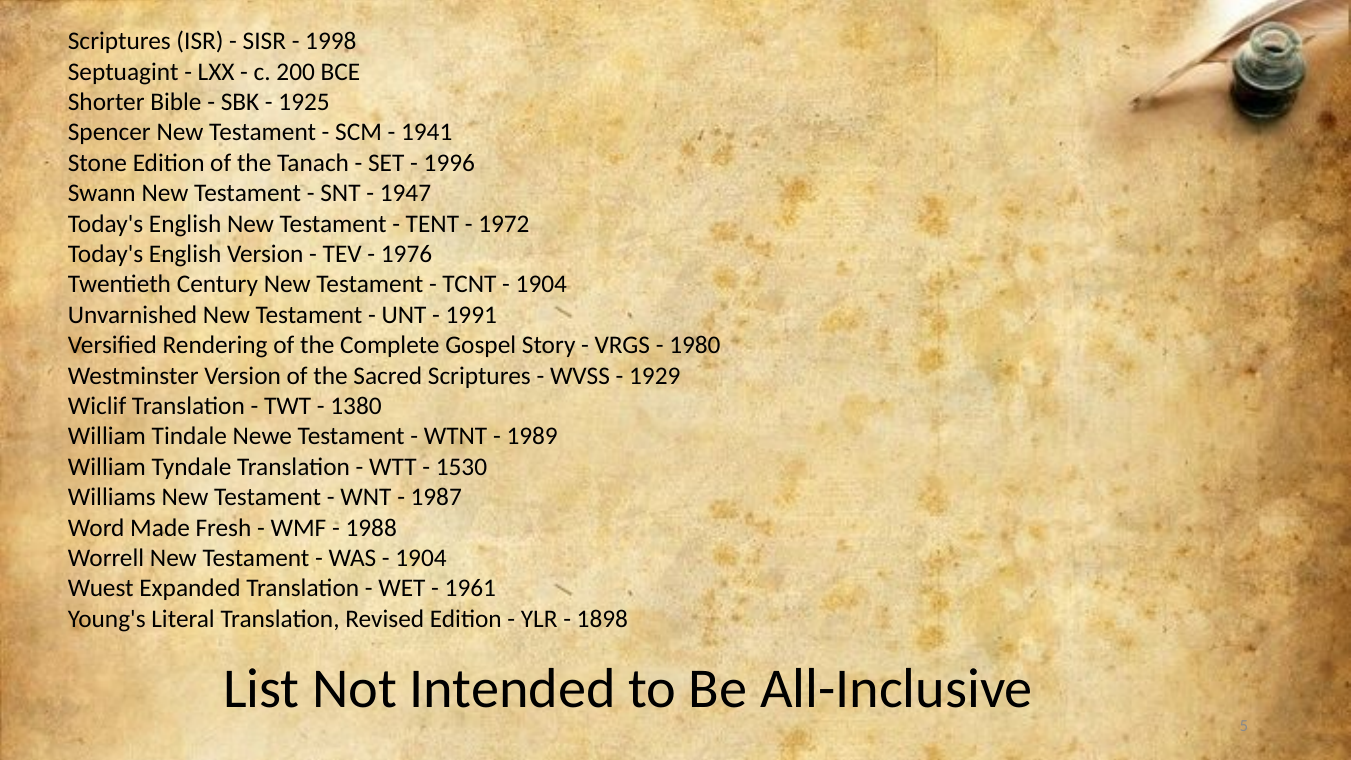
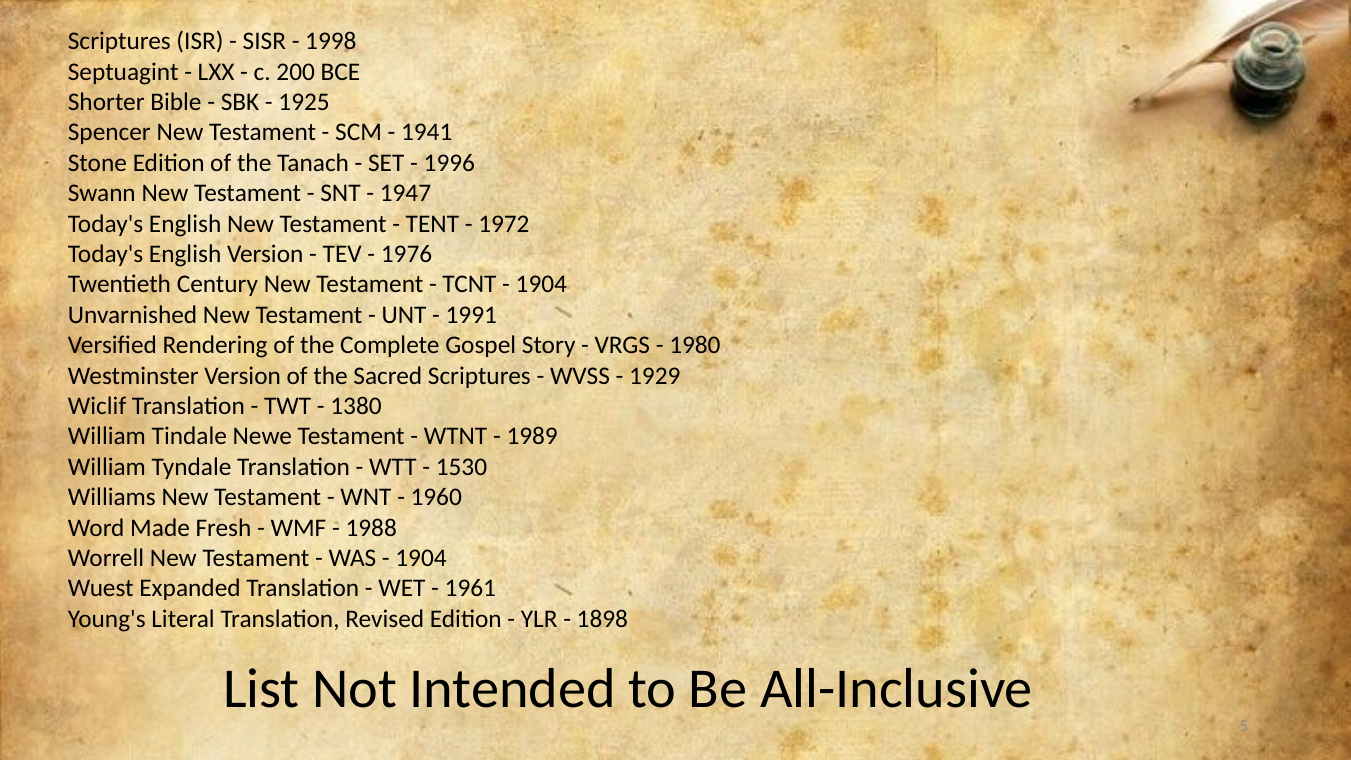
1987: 1987 -> 1960 (436, 497)
